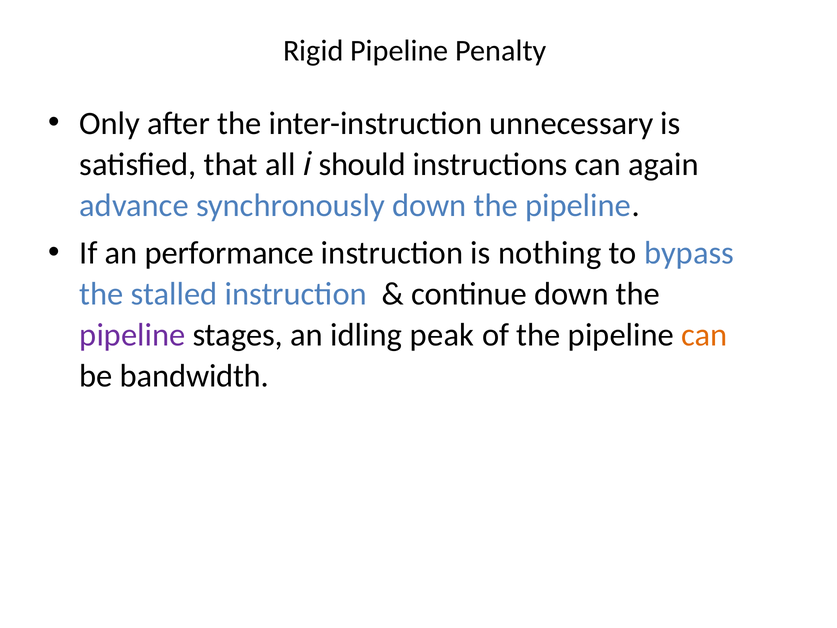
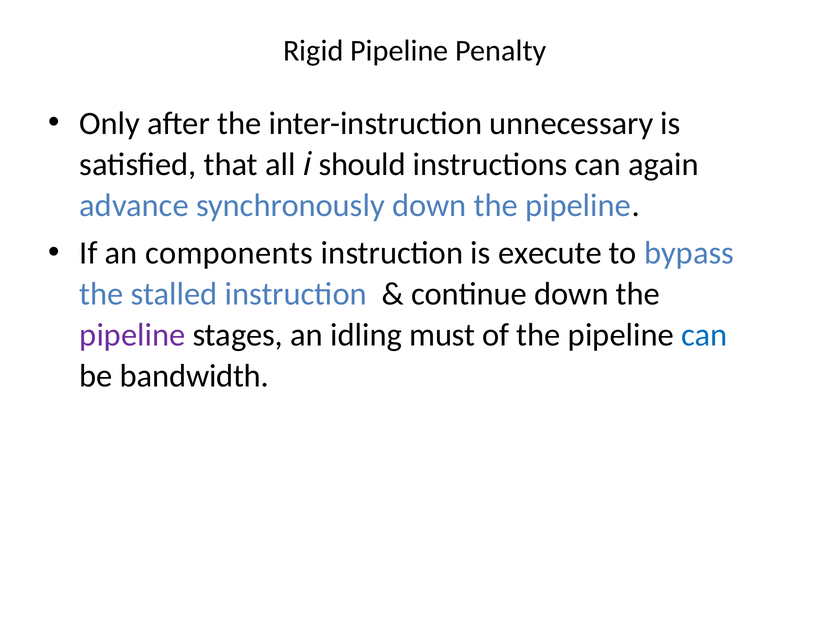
performance: performance -> components (229, 253)
nothing: nothing -> execute (550, 253)
peak: peak -> must (442, 335)
can colour: orange -> blue (704, 335)
